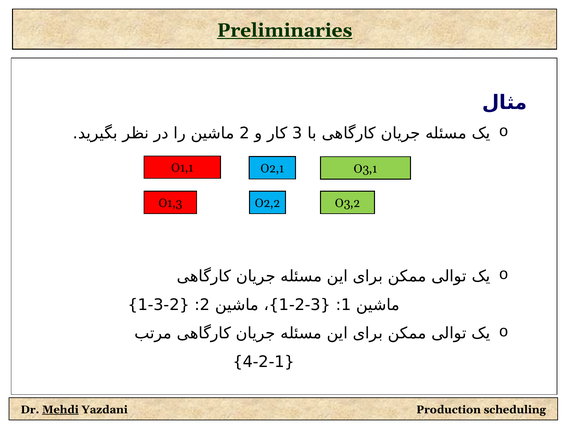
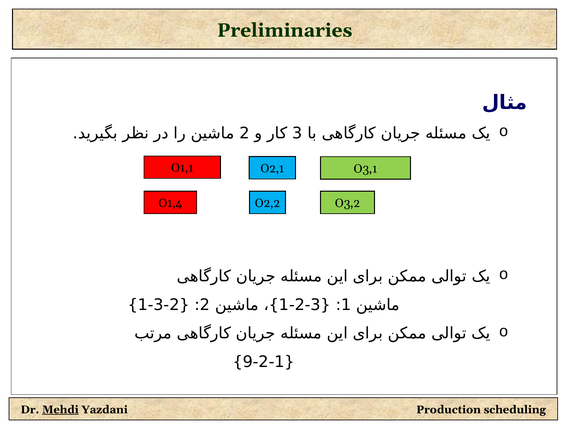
Preliminaries underline: present -> none (285, 30)
O1,3: O1,3 -> O1,4 (170, 203)
4-2-1: 4-2-1 -> 9-2-1 (264, 361)
